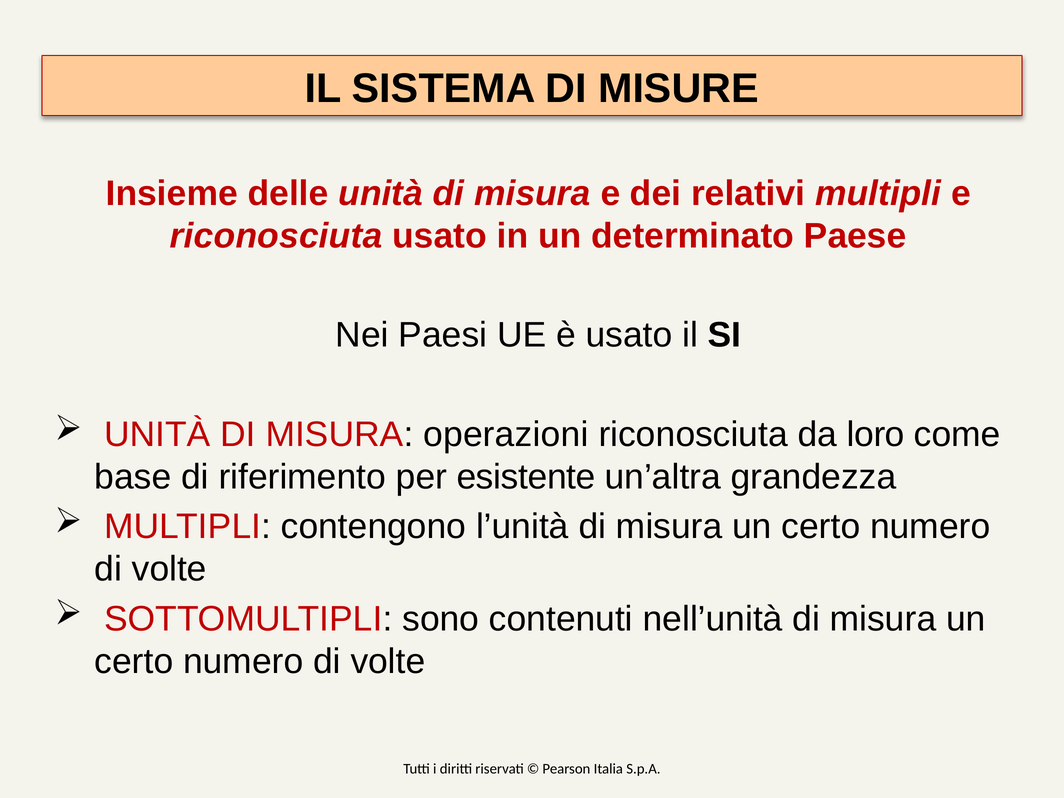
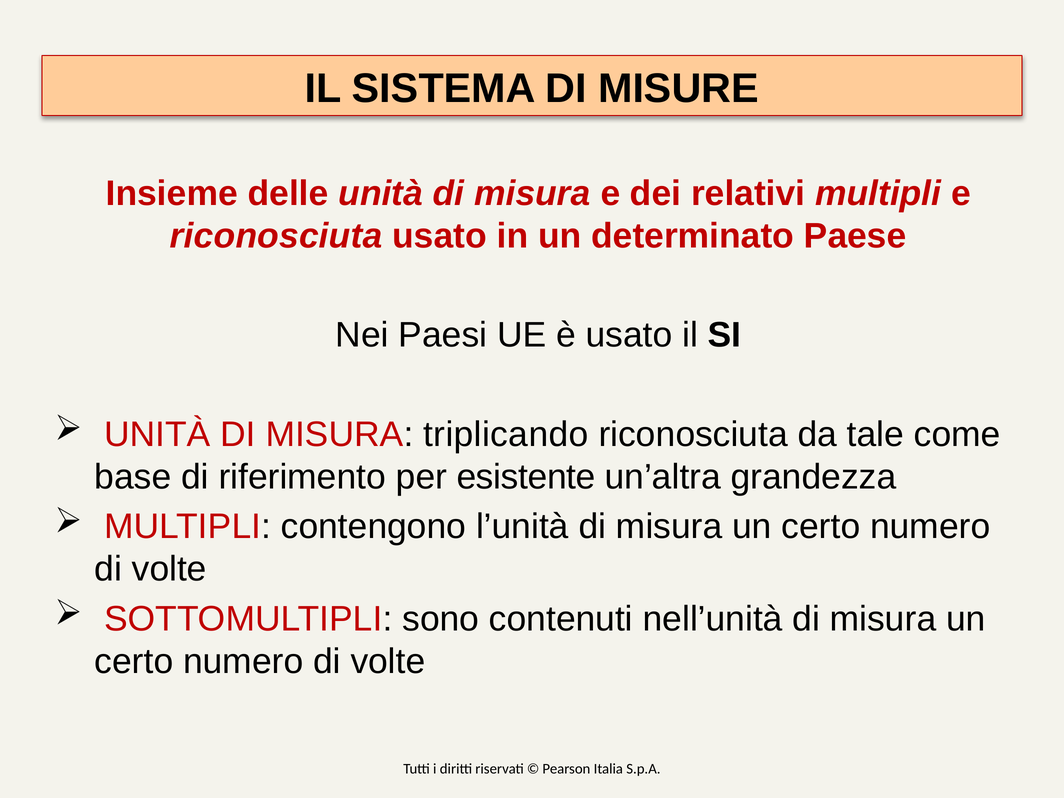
operazioni: operazioni -> triplicando (506, 434)
loro: loro -> tale (876, 434)
